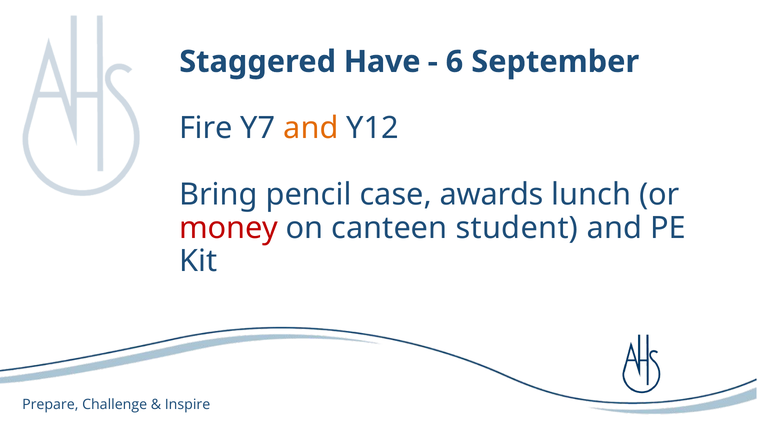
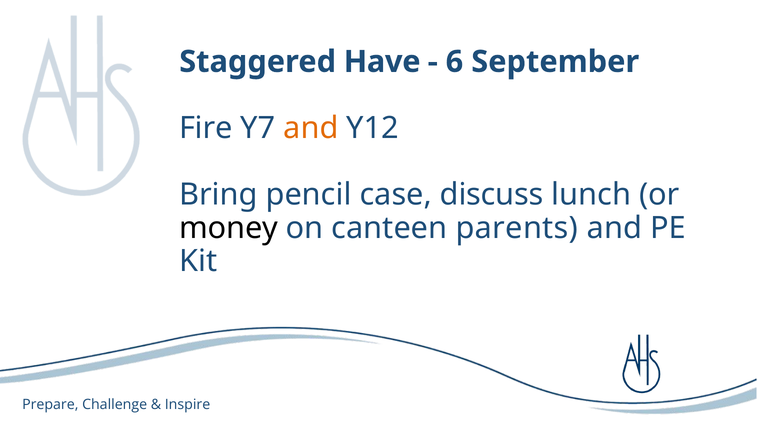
awards: awards -> discuss (492, 195)
money colour: red -> black (229, 228)
student: student -> parents (517, 228)
